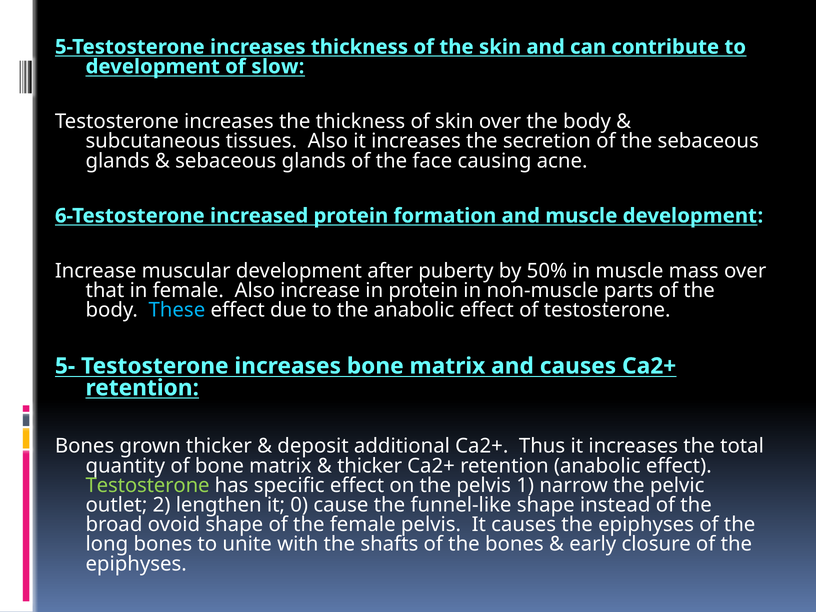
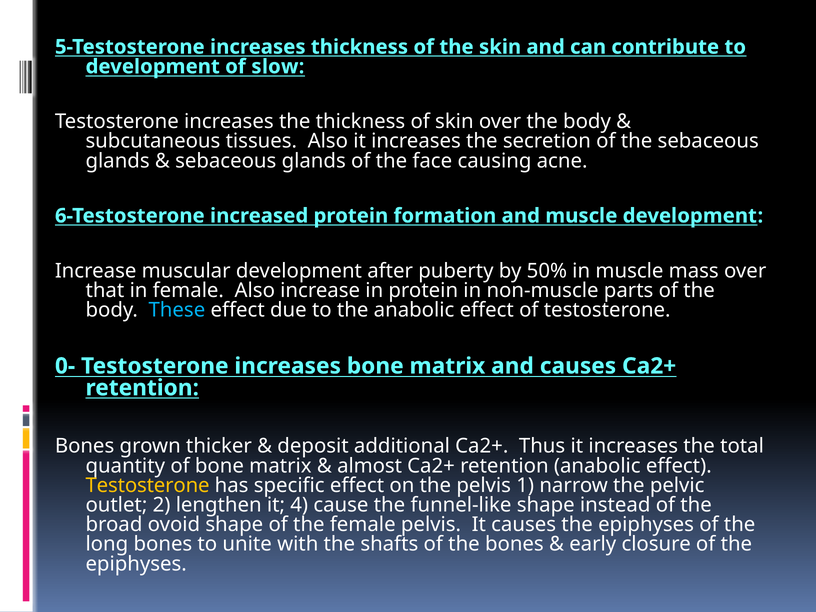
5-: 5- -> 0- (65, 366)
thicker: thicker -> almost (370, 466)
Testosterone colour: light green -> yellow (148, 485)
0: 0 -> 4 (299, 505)
